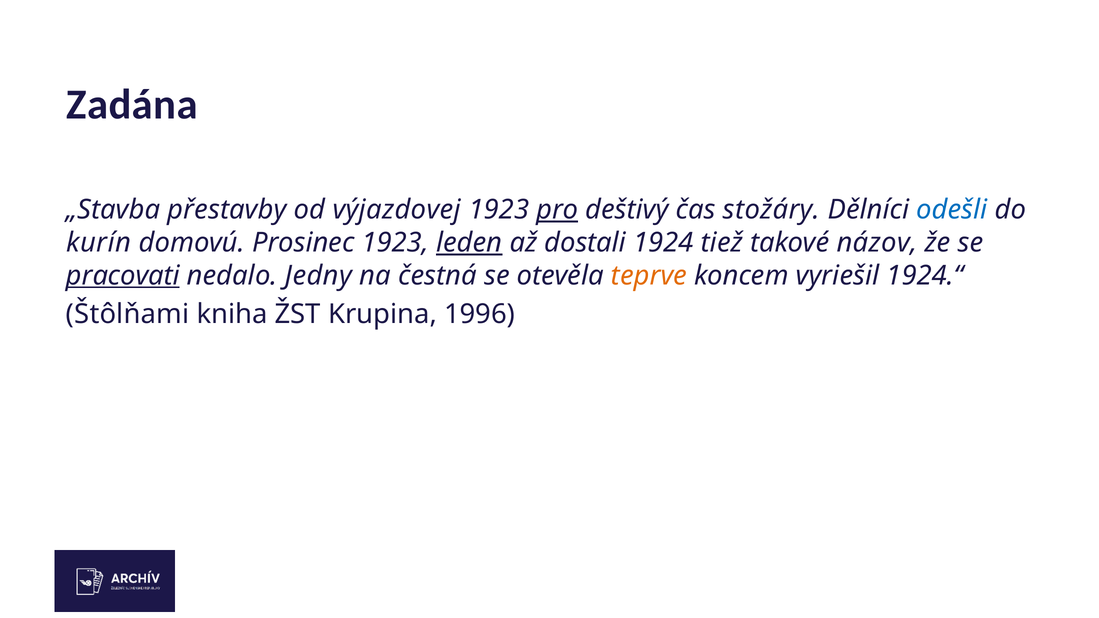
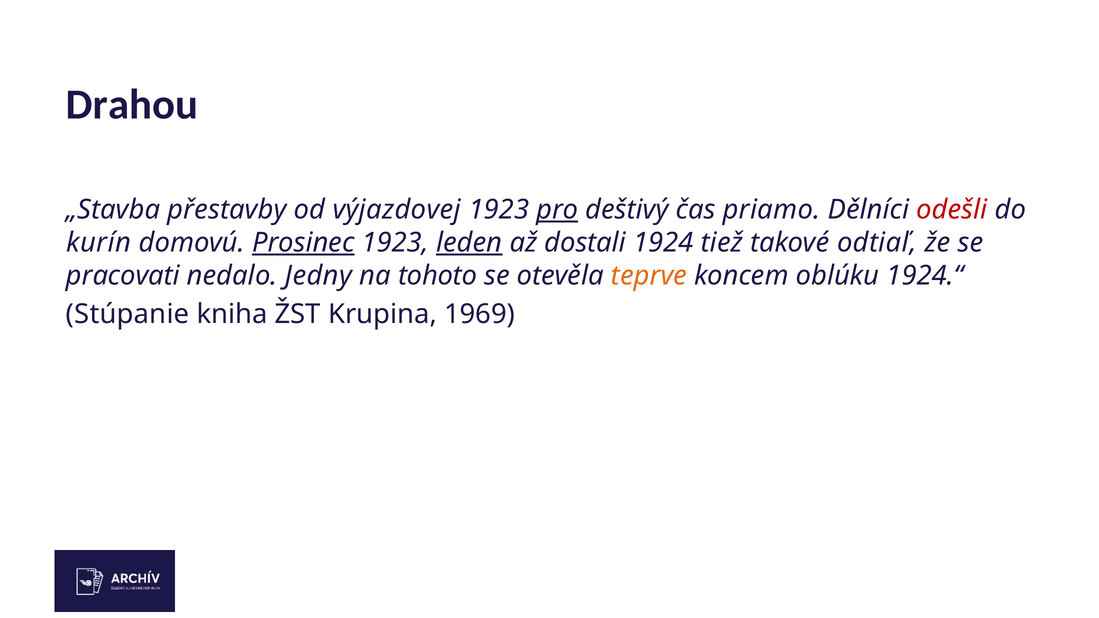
Zadána: Zadána -> Drahou (132, 105)
stožáry: stožáry -> priamo (772, 210)
odešli colour: blue -> red (952, 210)
Prosinec underline: none -> present (303, 243)
názov: názov -> odtiaľ (877, 243)
pracovati underline: present -> none (123, 276)
čestná: čestná -> tohoto (438, 276)
vyriešil: vyriešil -> oblúku (838, 276)
Štôlňami: Štôlňami -> Stúpanie (128, 314)
1996: 1996 -> 1969 (480, 314)
